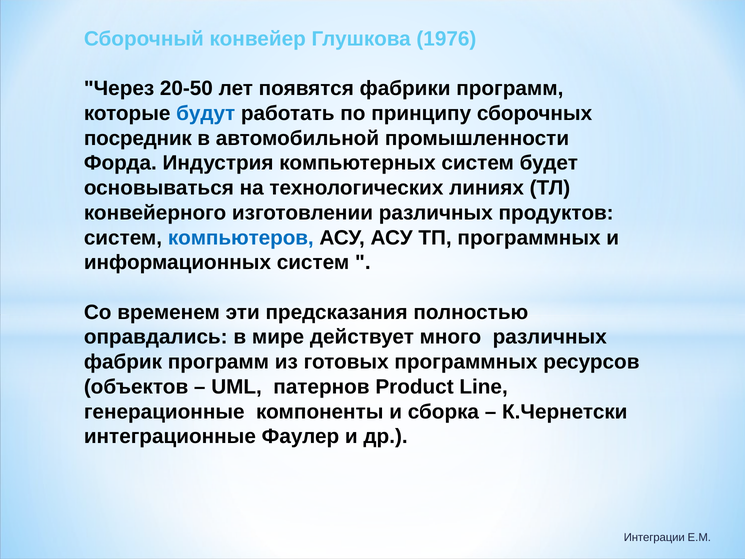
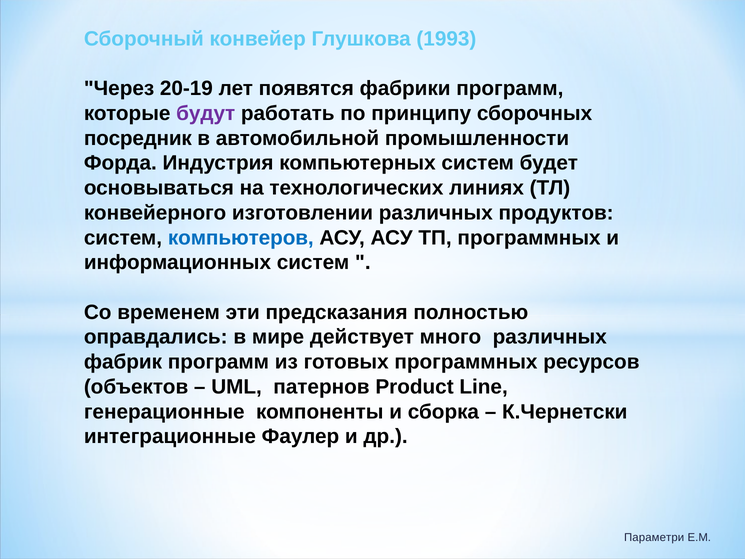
1976: 1976 -> 1993 (446, 39)
20-50: 20-50 -> 20-19 (186, 89)
будут colour: blue -> purple (206, 113)
Интеграции: Интеграции -> Параметри (654, 537)
